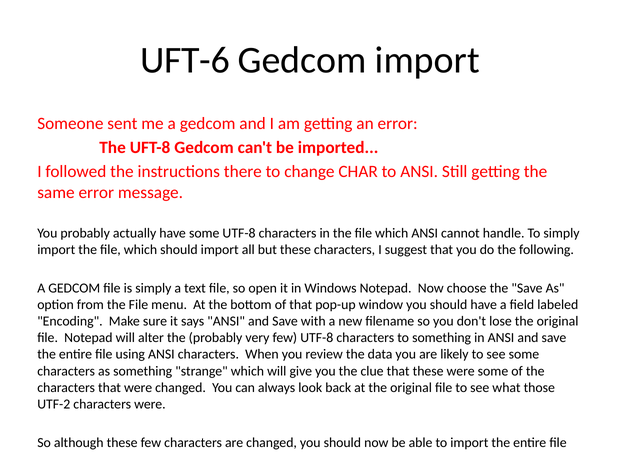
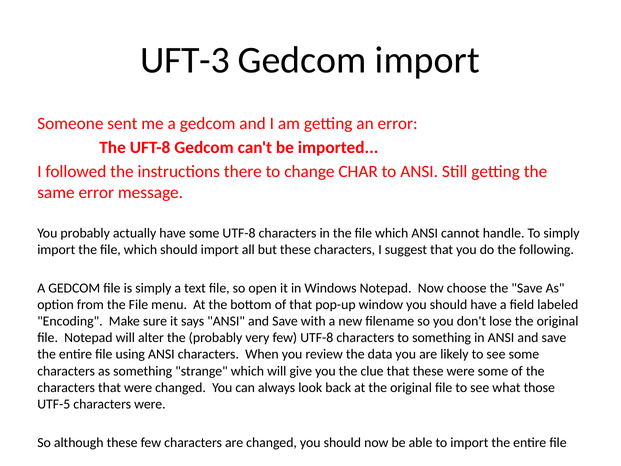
UFT-6: UFT-6 -> UFT-3 (185, 60)
UTF-2: UTF-2 -> UTF-5 (54, 404)
